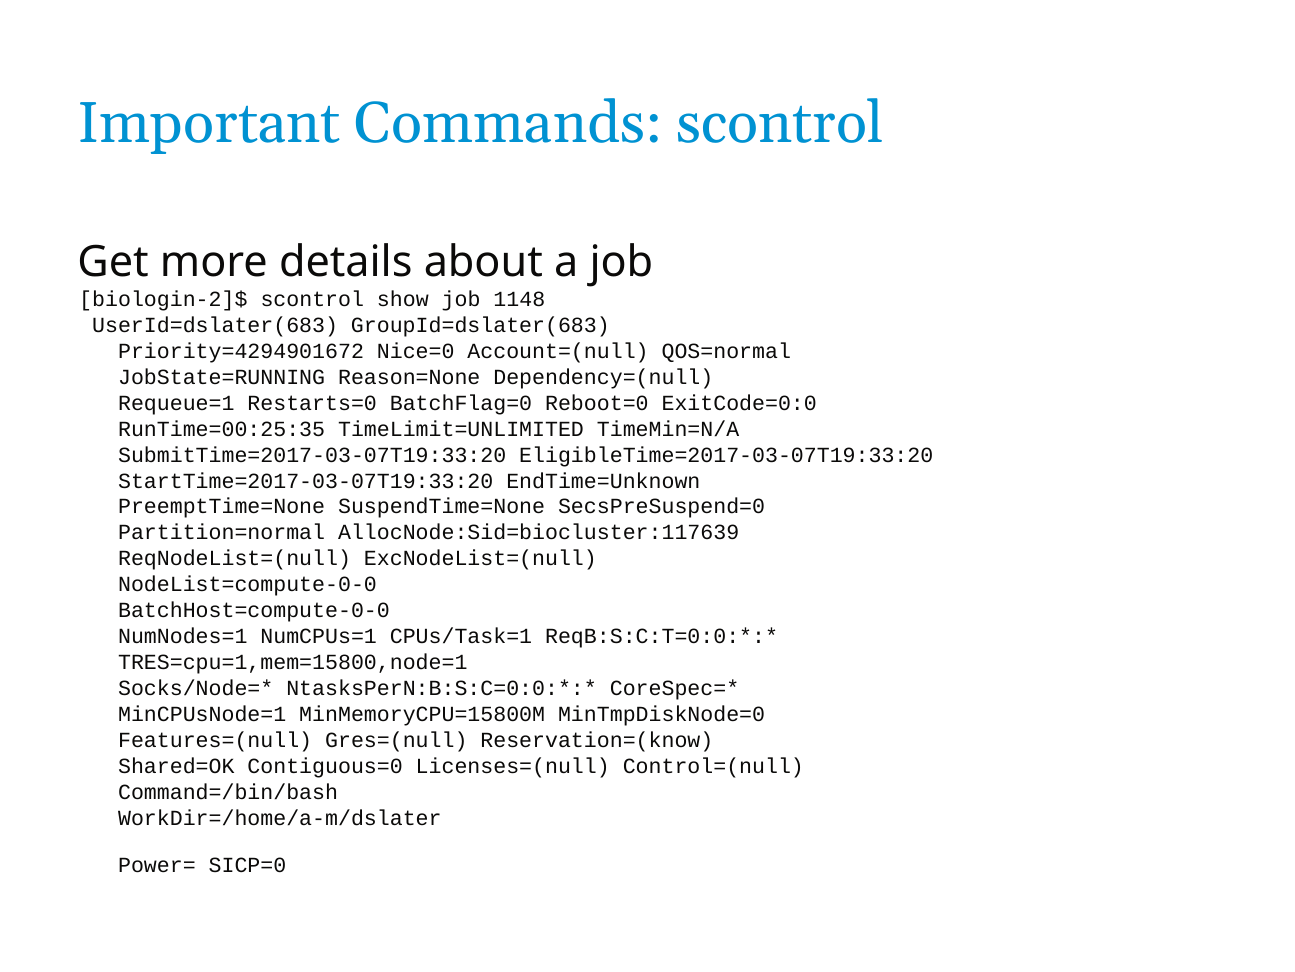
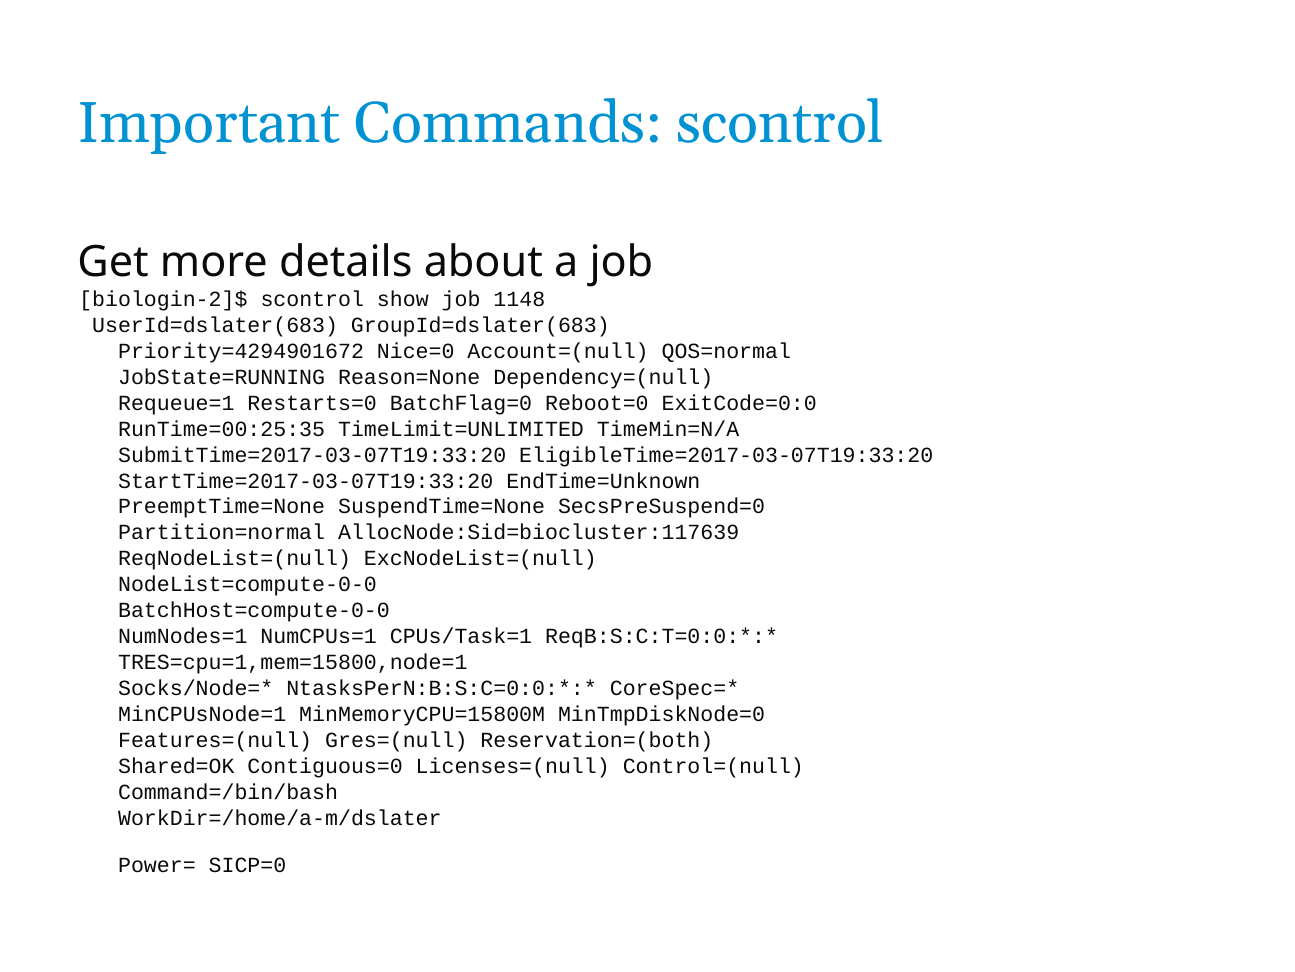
Reservation=(know: Reservation=(know -> Reservation=(both (597, 740)
